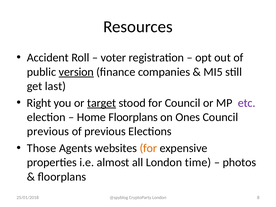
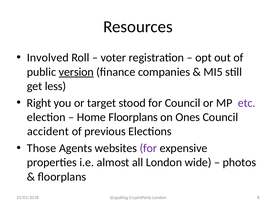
Accident: Accident -> Involved (48, 58)
last: last -> less (56, 86)
target underline: present -> none (102, 103)
previous: previous -> accident (48, 131)
for colour: orange -> purple (148, 148)
time: time -> wide (198, 162)
